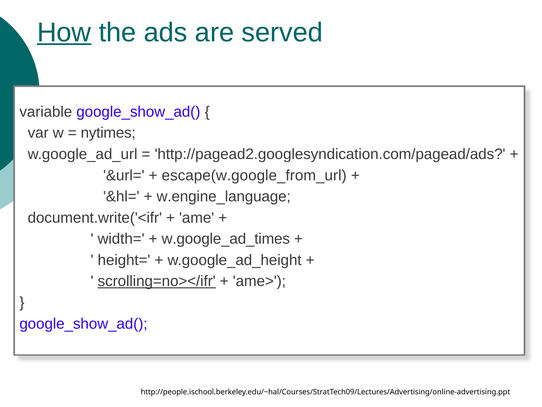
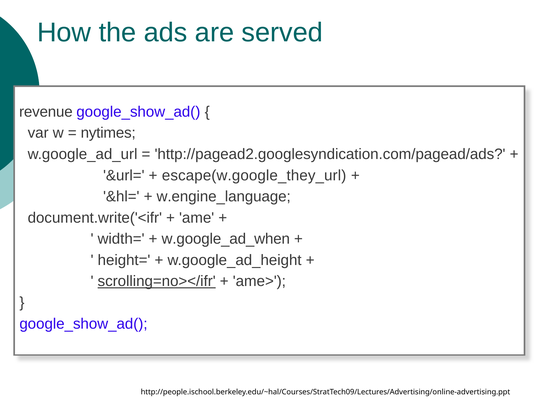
How underline: present -> none (64, 32)
variable: variable -> revenue (46, 112)
escape(w.google_from_url: escape(w.google_from_url -> escape(w.google_they_url (254, 175)
w.google_ad_times: w.google_ad_times -> w.google_ad_when (226, 239)
